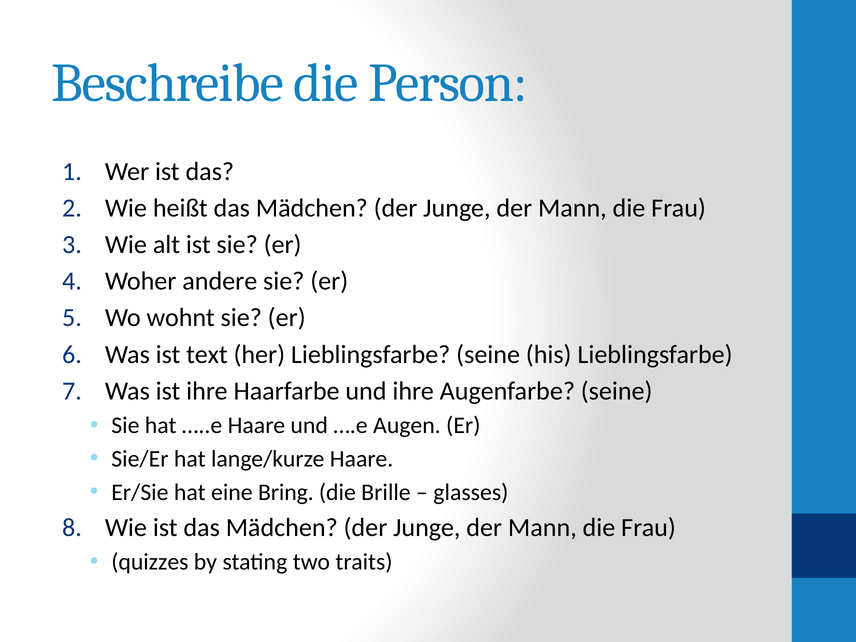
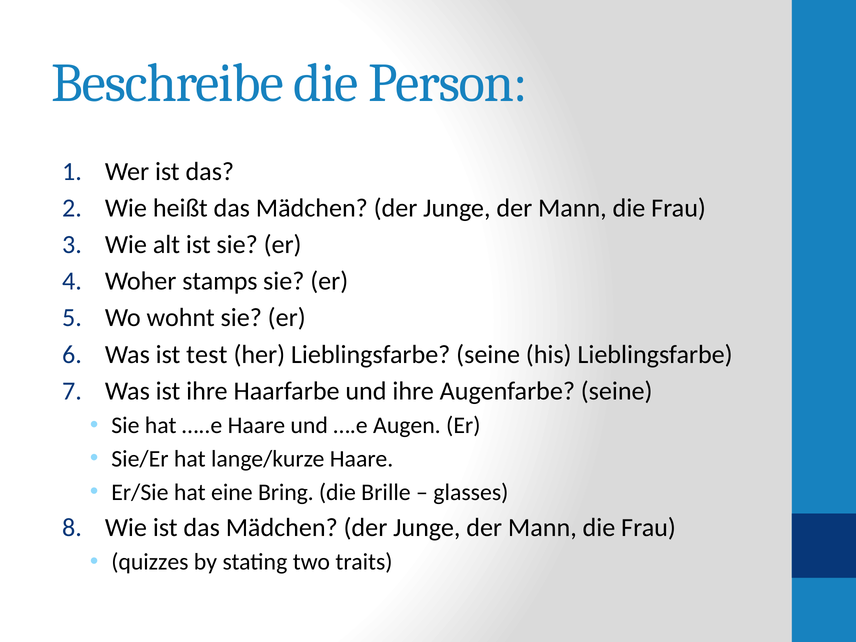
andere: andere -> stamps (220, 281)
text: text -> test (207, 354)
